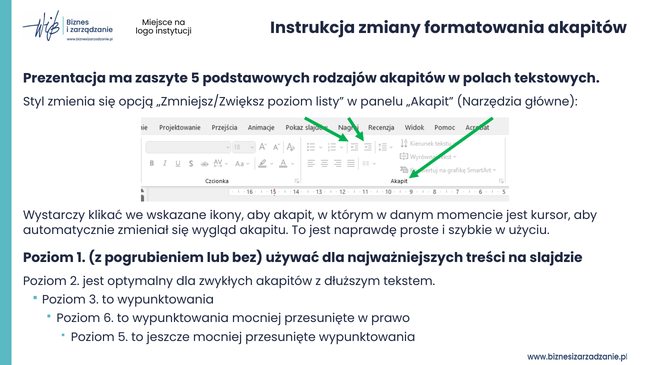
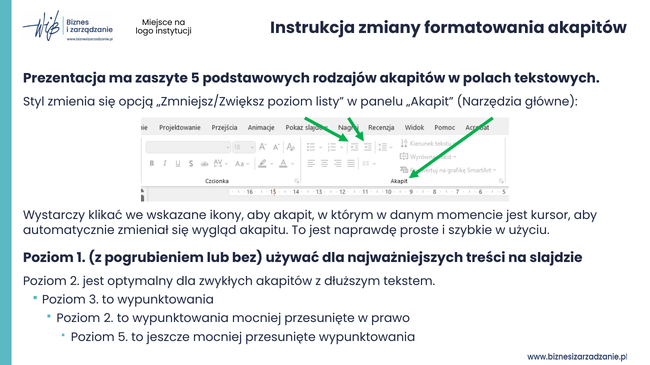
6: 6 -> 2 (108, 319)
